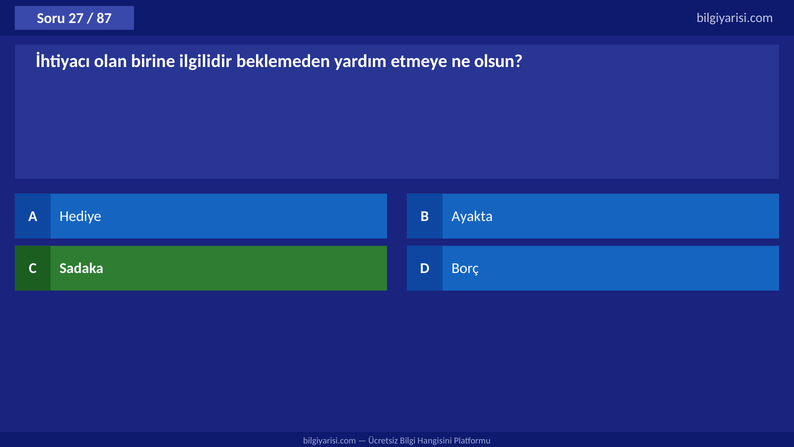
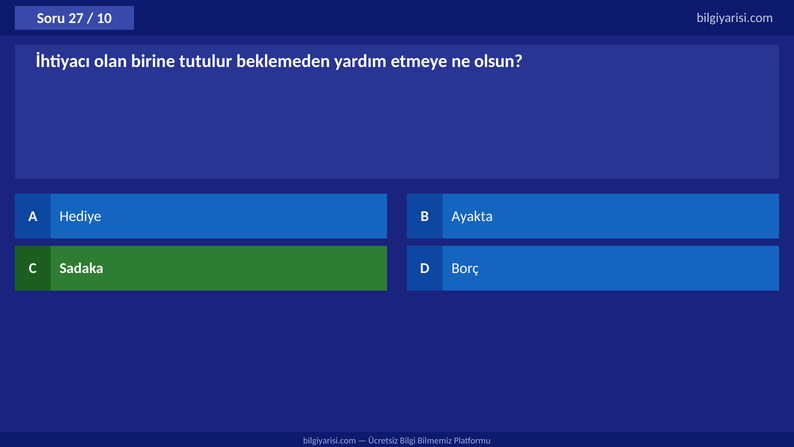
87: 87 -> 10 (104, 18)
ilgilidir: ilgilidir -> tutulur (206, 61)
Hangisini: Hangisini -> Bilmemiz (435, 440)
